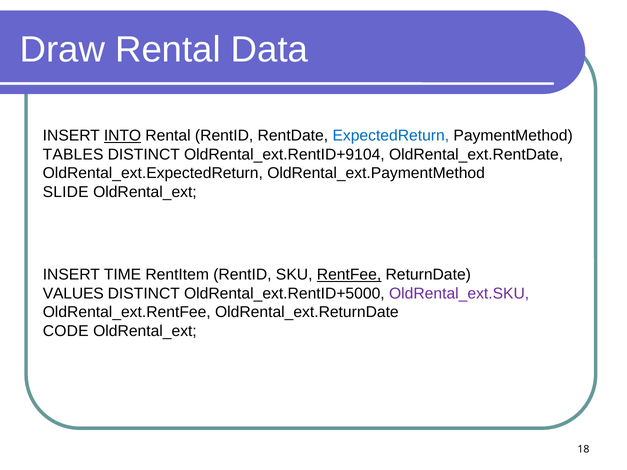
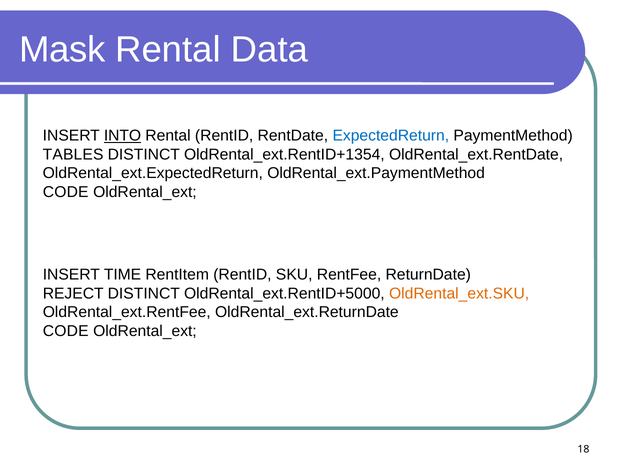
Draw: Draw -> Mask (62, 50)
OldRental_ext.RentID+9104: OldRental_ext.RentID+9104 -> OldRental_ext.RentID+1354 (284, 155)
SLIDE: SLIDE -> CODE (66, 192)
RentFee underline: present -> none (349, 275)
VALUES: VALUES -> REJECT (73, 294)
OldRental_ext.SKU colour: purple -> orange (459, 294)
